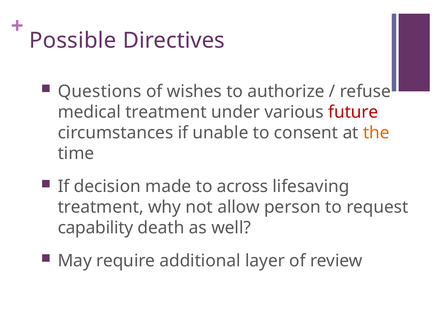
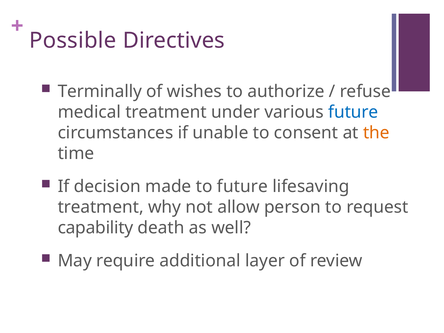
Questions: Questions -> Terminally (100, 91)
future colour: red -> blue (353, 112)
to across: across -> future (242, 187)
